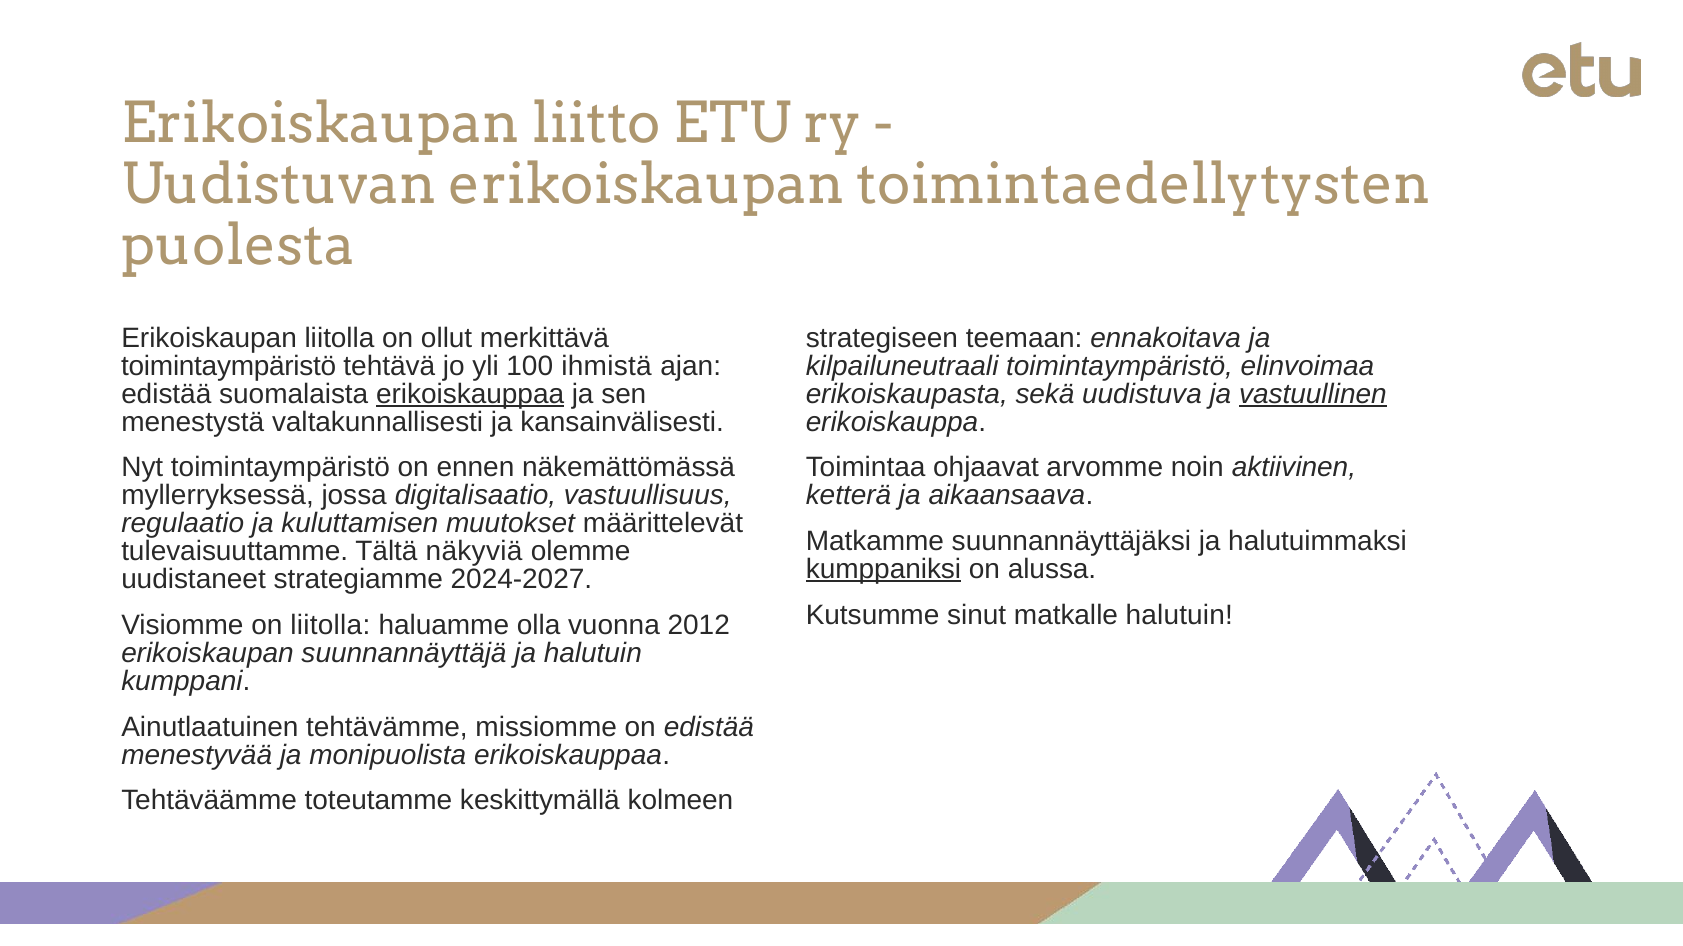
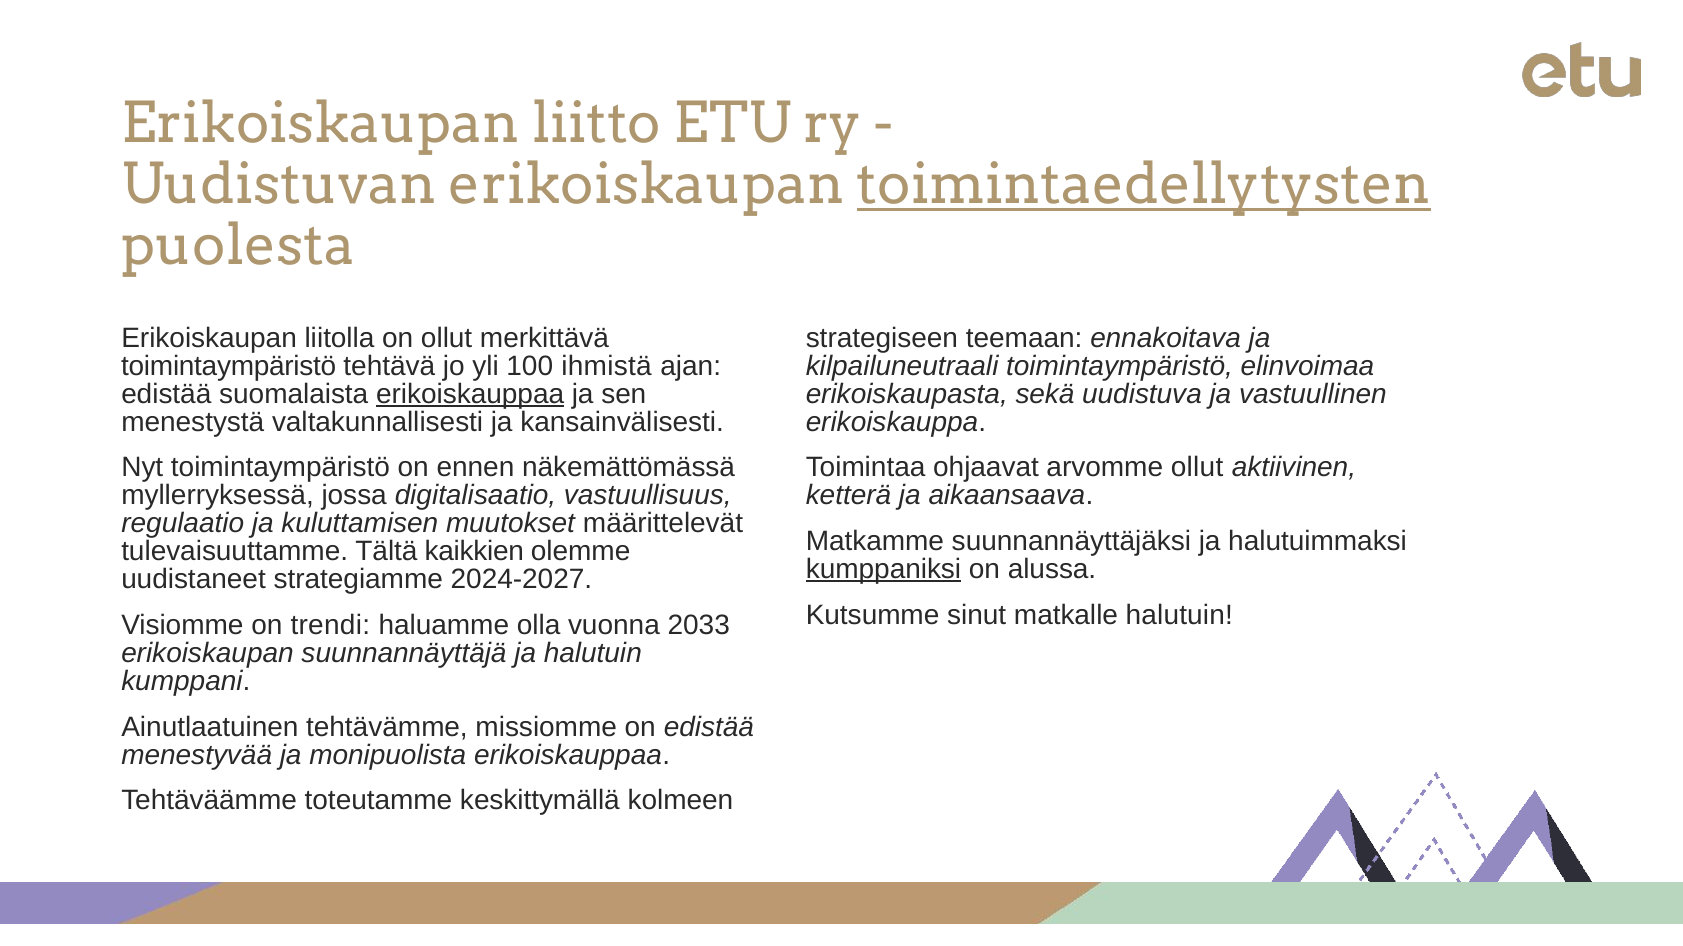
toimintaedellytysten underline: none -> present (1144, 185)
vastuullinen underline: present -> none (1313, 394)
arvomme noin: noin -> ollut (1197, 468)
näkyviä: näkyviä -> kaikkien (474, 552)
on liitolla: liitolla -> trendi (330, 626)
2012: 2012 -> 2033 (699, 626)
